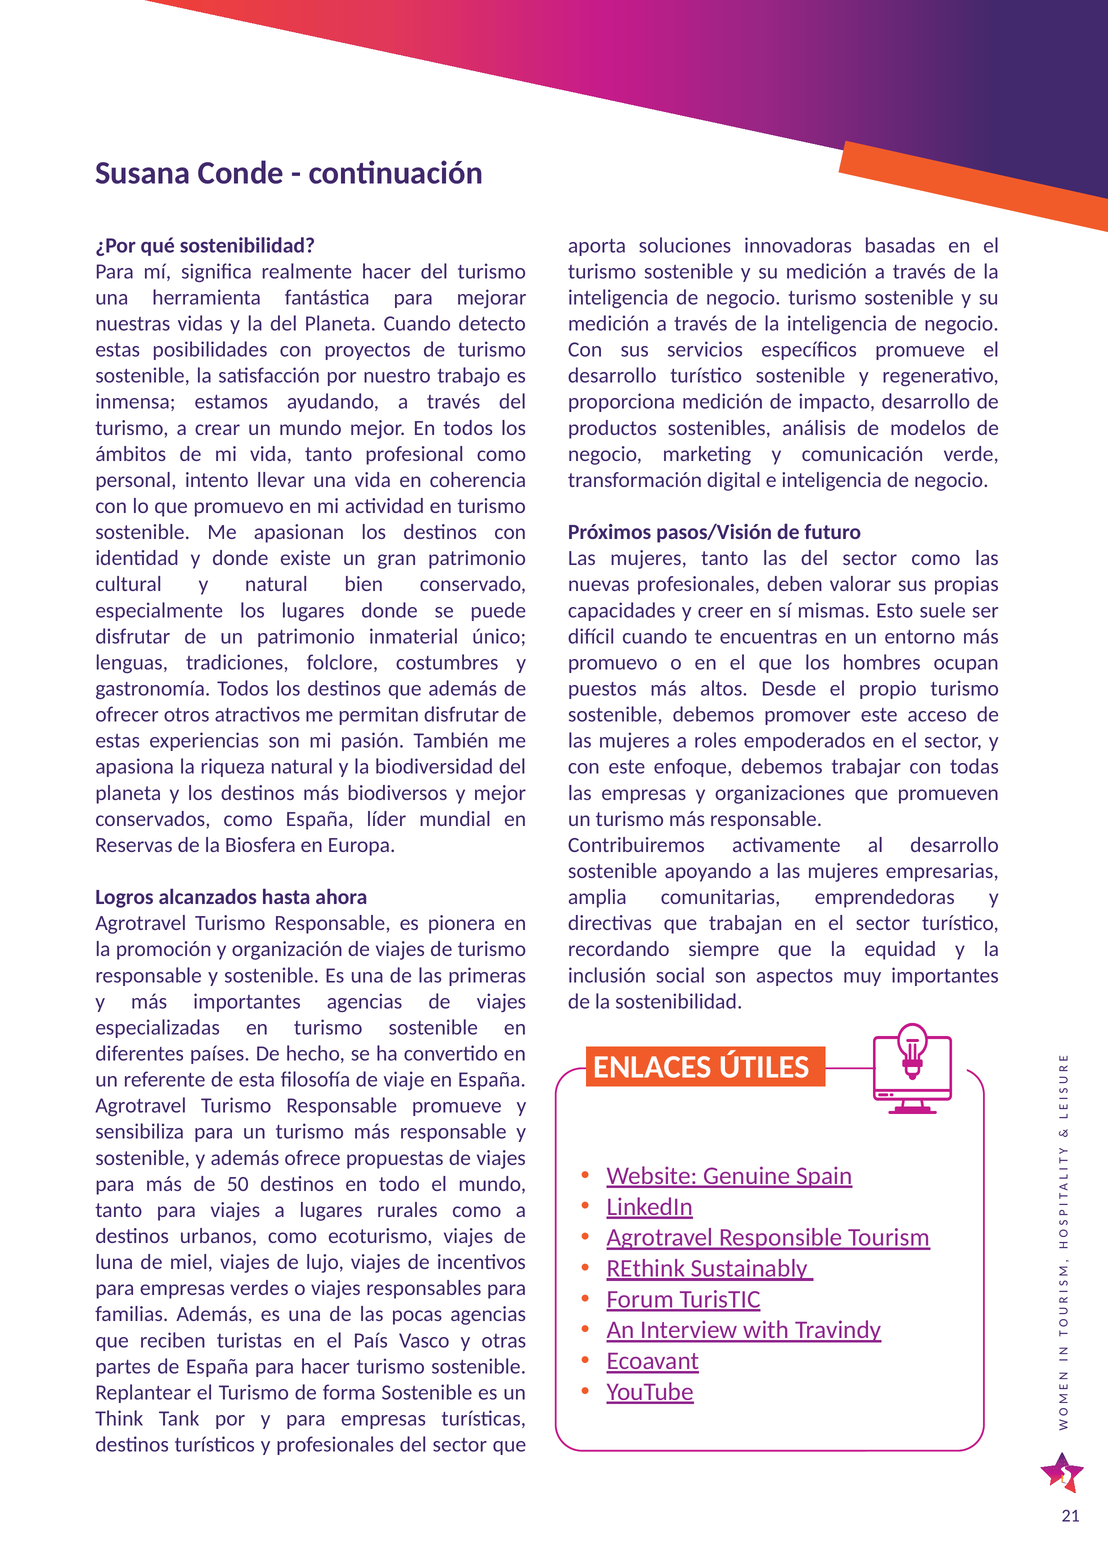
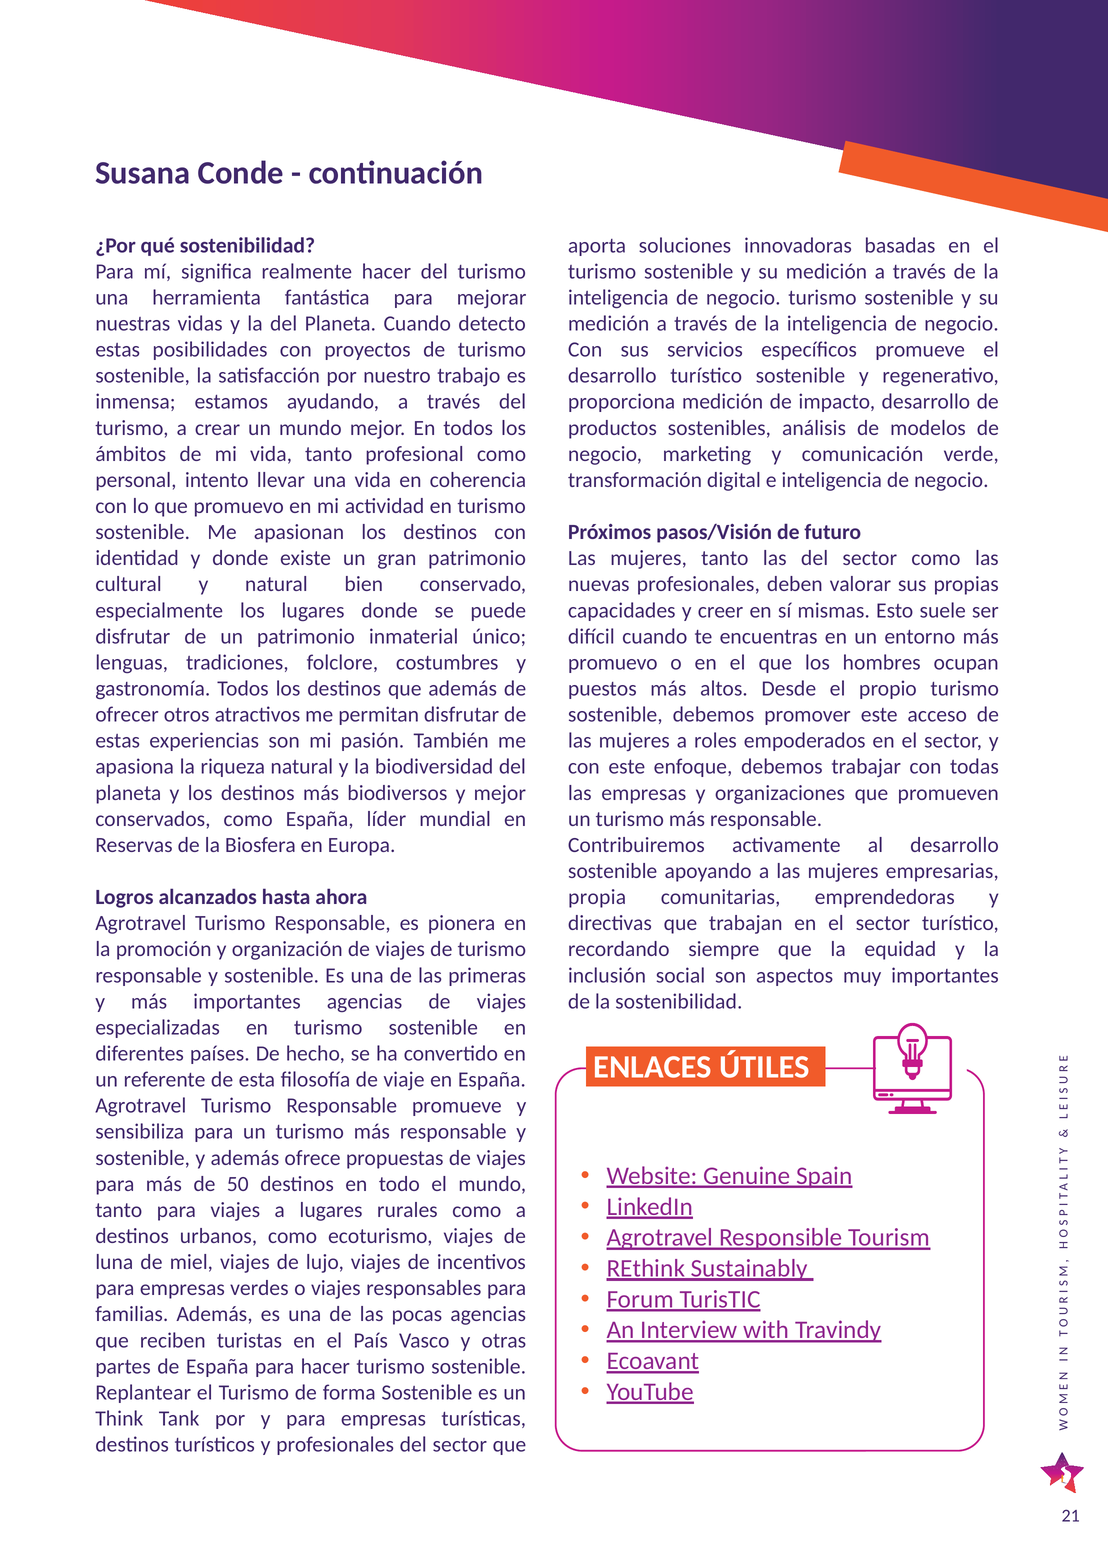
amplia: amplia -> propia (597, 897)
